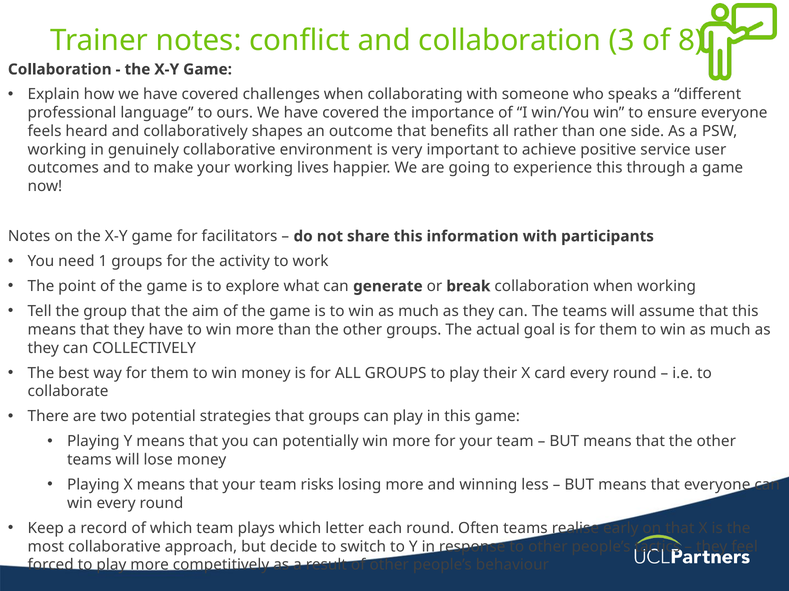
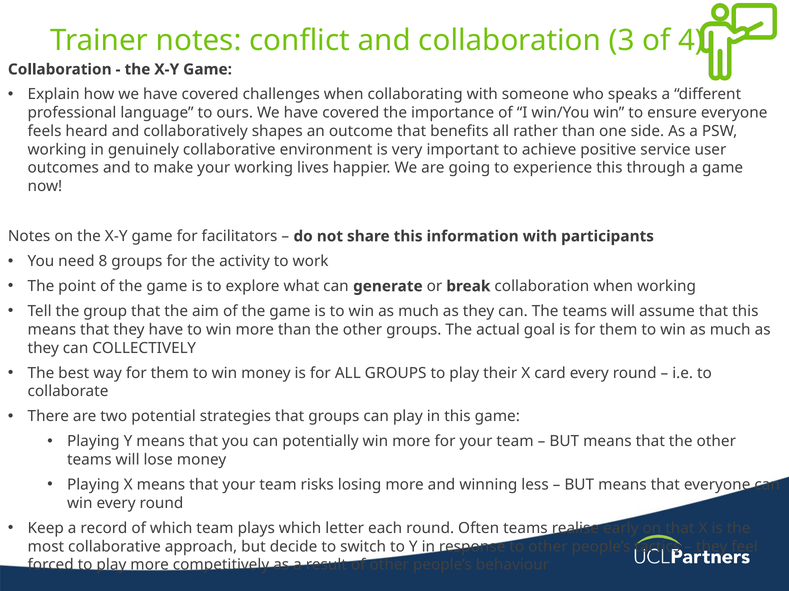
8: 8 -> 4 (691, 40)
1: 1 -> 8 (103, 262)
